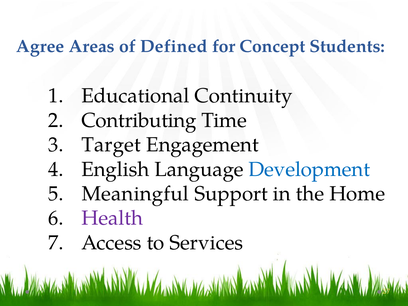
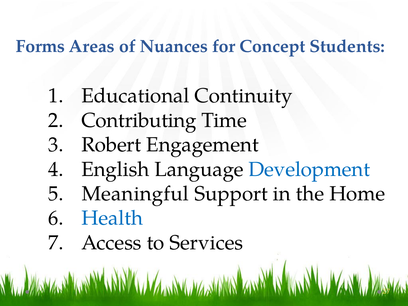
Agree: Agree -> Forms (40, 46)
Defined: Defined -> Nuances (174, 46)
Target: Target -> Robert (111, 145)
Health colour: purple -> blue (112, 218)
